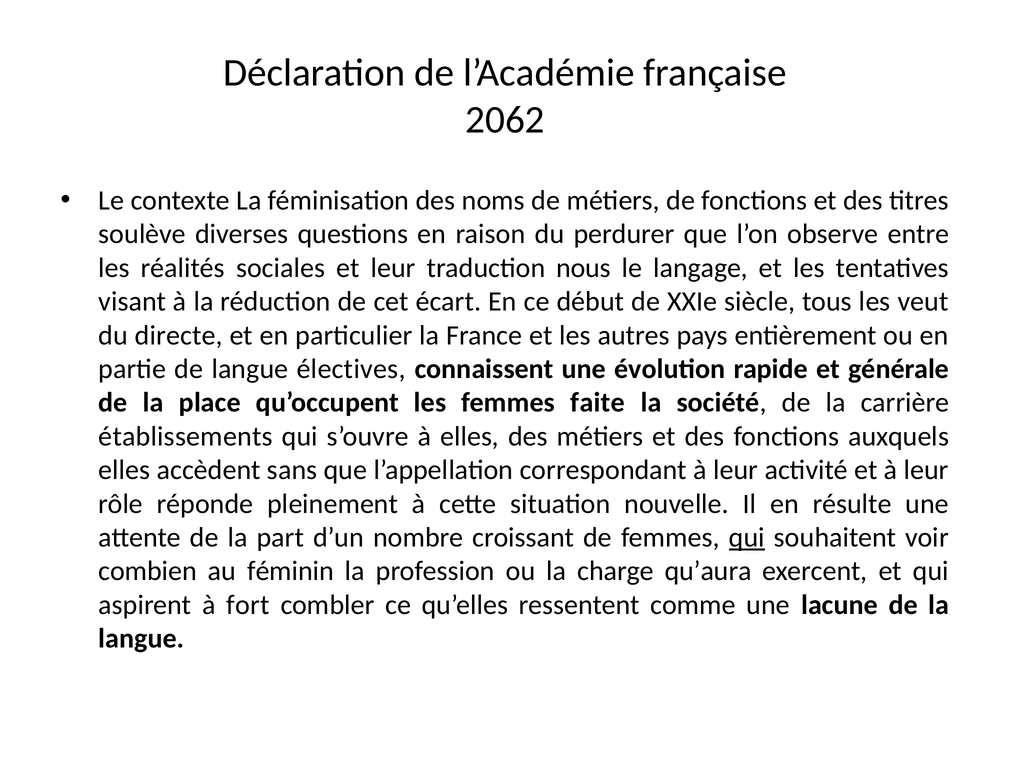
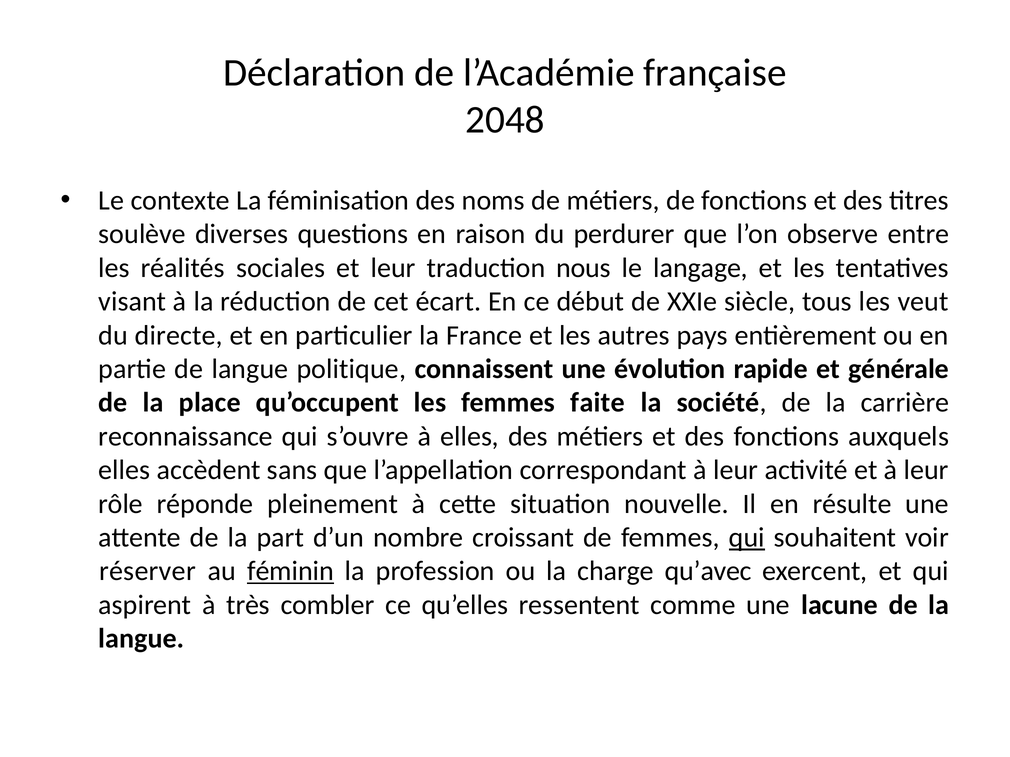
2062: 2062 -> 2048 (505, 120)
électives: électives -> politique (351, 369)
établissements: établissements -> reconnaissance (186, 437)
combien: combien -> réserver (147, 572)
féminin underline: none -> present (290, 572)
qu’aura: qu’aura -> qu’avec (708, 572)
fort: fort -> très (248, 605)
